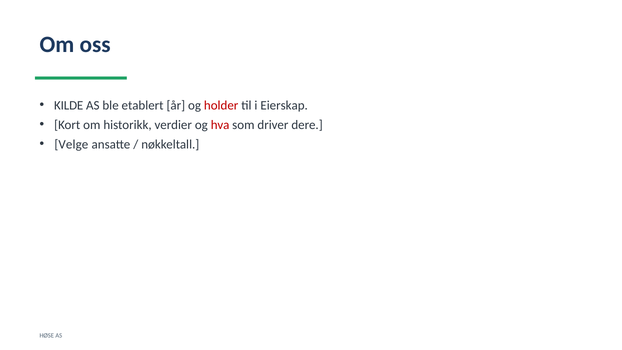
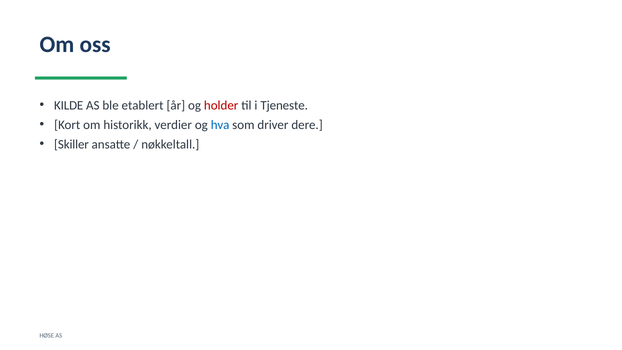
Eierskap: Eierskap -> Tjeneste (284, 105)
hva colour: red -> blue (220, 125)
Velge: Velge -> Skiller (71, 144)
